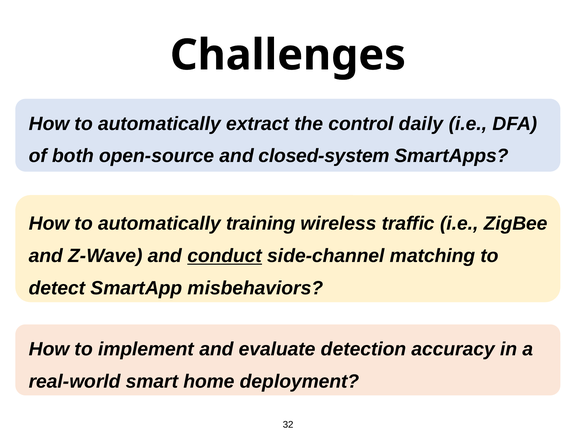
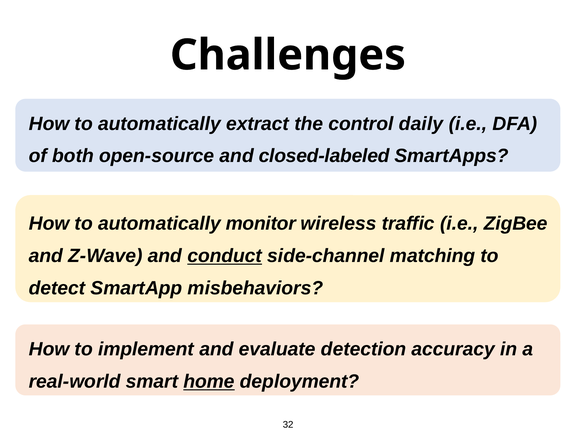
closed-system: closed-system -> closed-labeled (324, 156)
training: training -> monitor (261, 224)
home underline: none -> present (209, 382)
